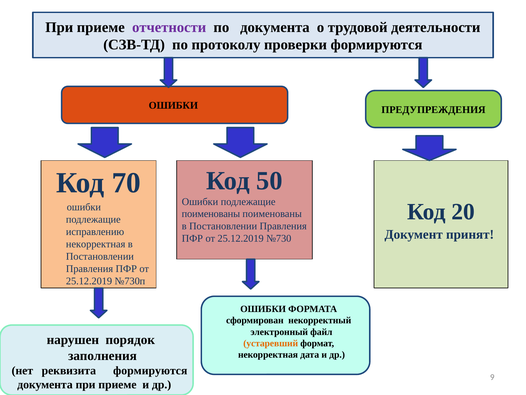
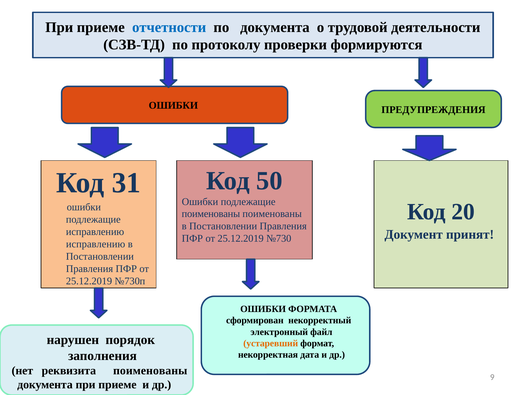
отчетности colour: purple -> blue (169, 27)
70: 70 -> 31 (126, 183)
некорректная: некорректная -> исправлению (96, 244)
реквизита формируются: формируются -> поименованы (150, 370)
